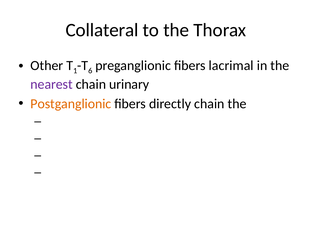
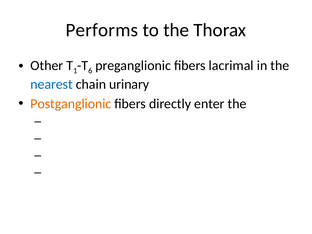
Collateral: Collateral -> Performs (102, 30)
nearest colour: purple -> blue (52, 84)
directly chain: chain -> enter (209, 104)
